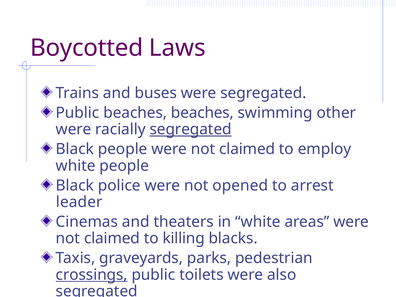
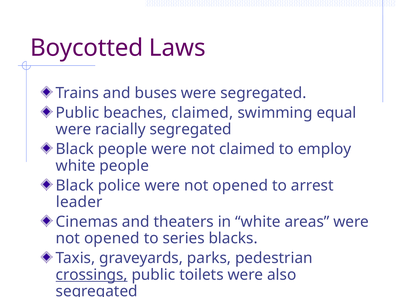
beaches beaches: beaches -> claimed (202, 113)
other: other -> equal (336, 113)
segregated underline: present -> none (191, 129)
claimed: claimed -> opened (112, 238)
killing: killing -> series (184, 238)
